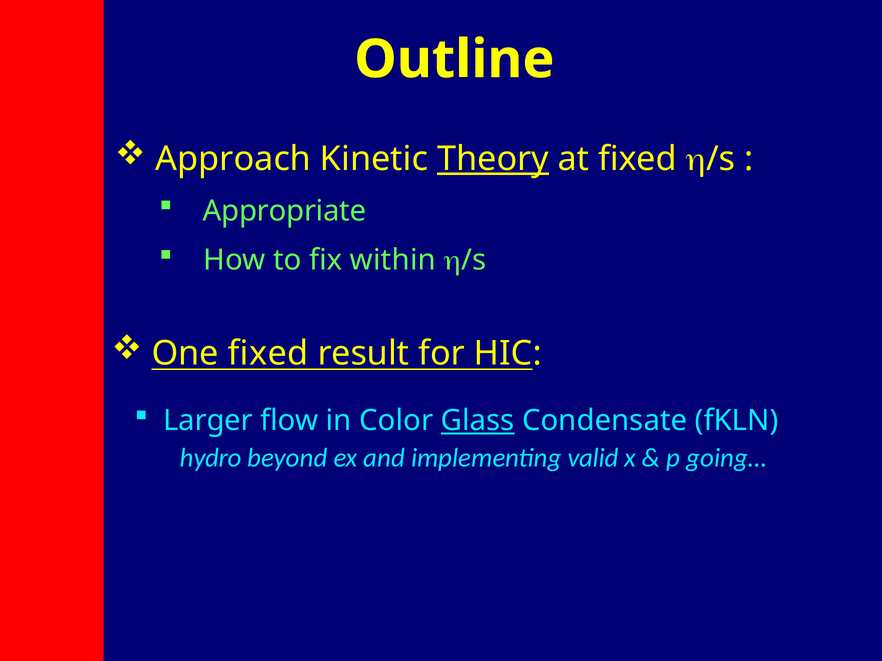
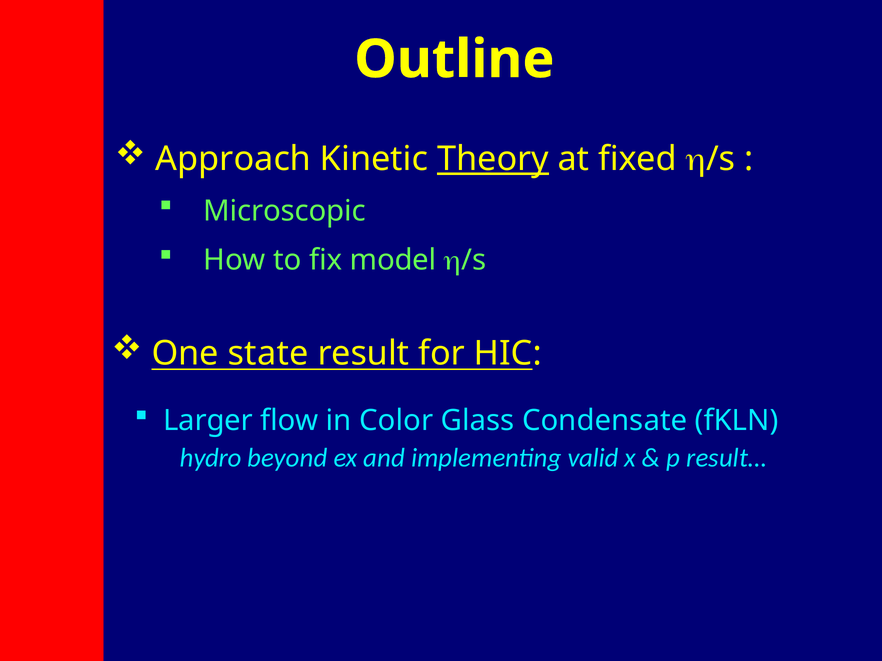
Appropriate: Appropriate -> Microscopic (285, 211)
within: within -> model (393, 260)
One fixed: fixed -> state (268, 354)
Glass underline: present -> none (478, 421)
going…: going… -> result… (727, 458)
